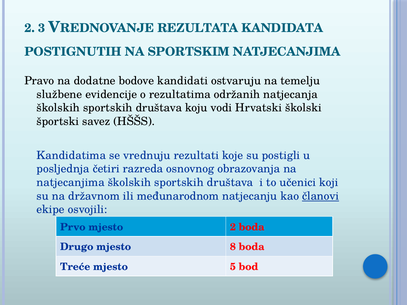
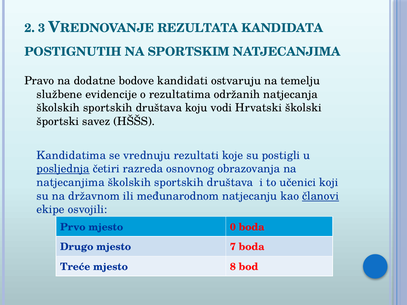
posljednja underline: none -> present (63, 169)
mjesto 2: 2 -> 0 (233, 227)
8: 8 -> 7 (233, 247)
5: 5 -> 8 (233, 267)
